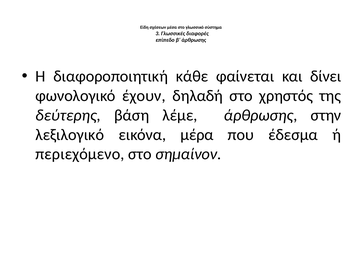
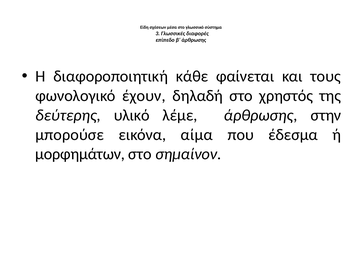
δίνει: δίνει -> τους (326, 76)
βάση: βάση -> υλικό (132, 115)
λεξιλογικό: λεξιλογικό -> μπορούσε (70, 134)
μέρα: μέρα -> αίμα (197, 134)
περιεχόμενο: περιεχόμενο -> μορφημάτων (80, 154)
